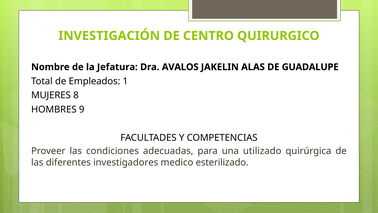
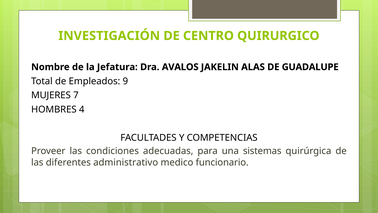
1: 1 -> 9 (125, 81)
8: 8 -> 7 (76, 95)
9: 9 -> 4 (82, 109)
utilizado: utilizado -> sistemas (262, 151)
investigadores: investigadores -> administrativo (126, 162)
esterilizado: esterilizado -> funcionario (222, 162)
